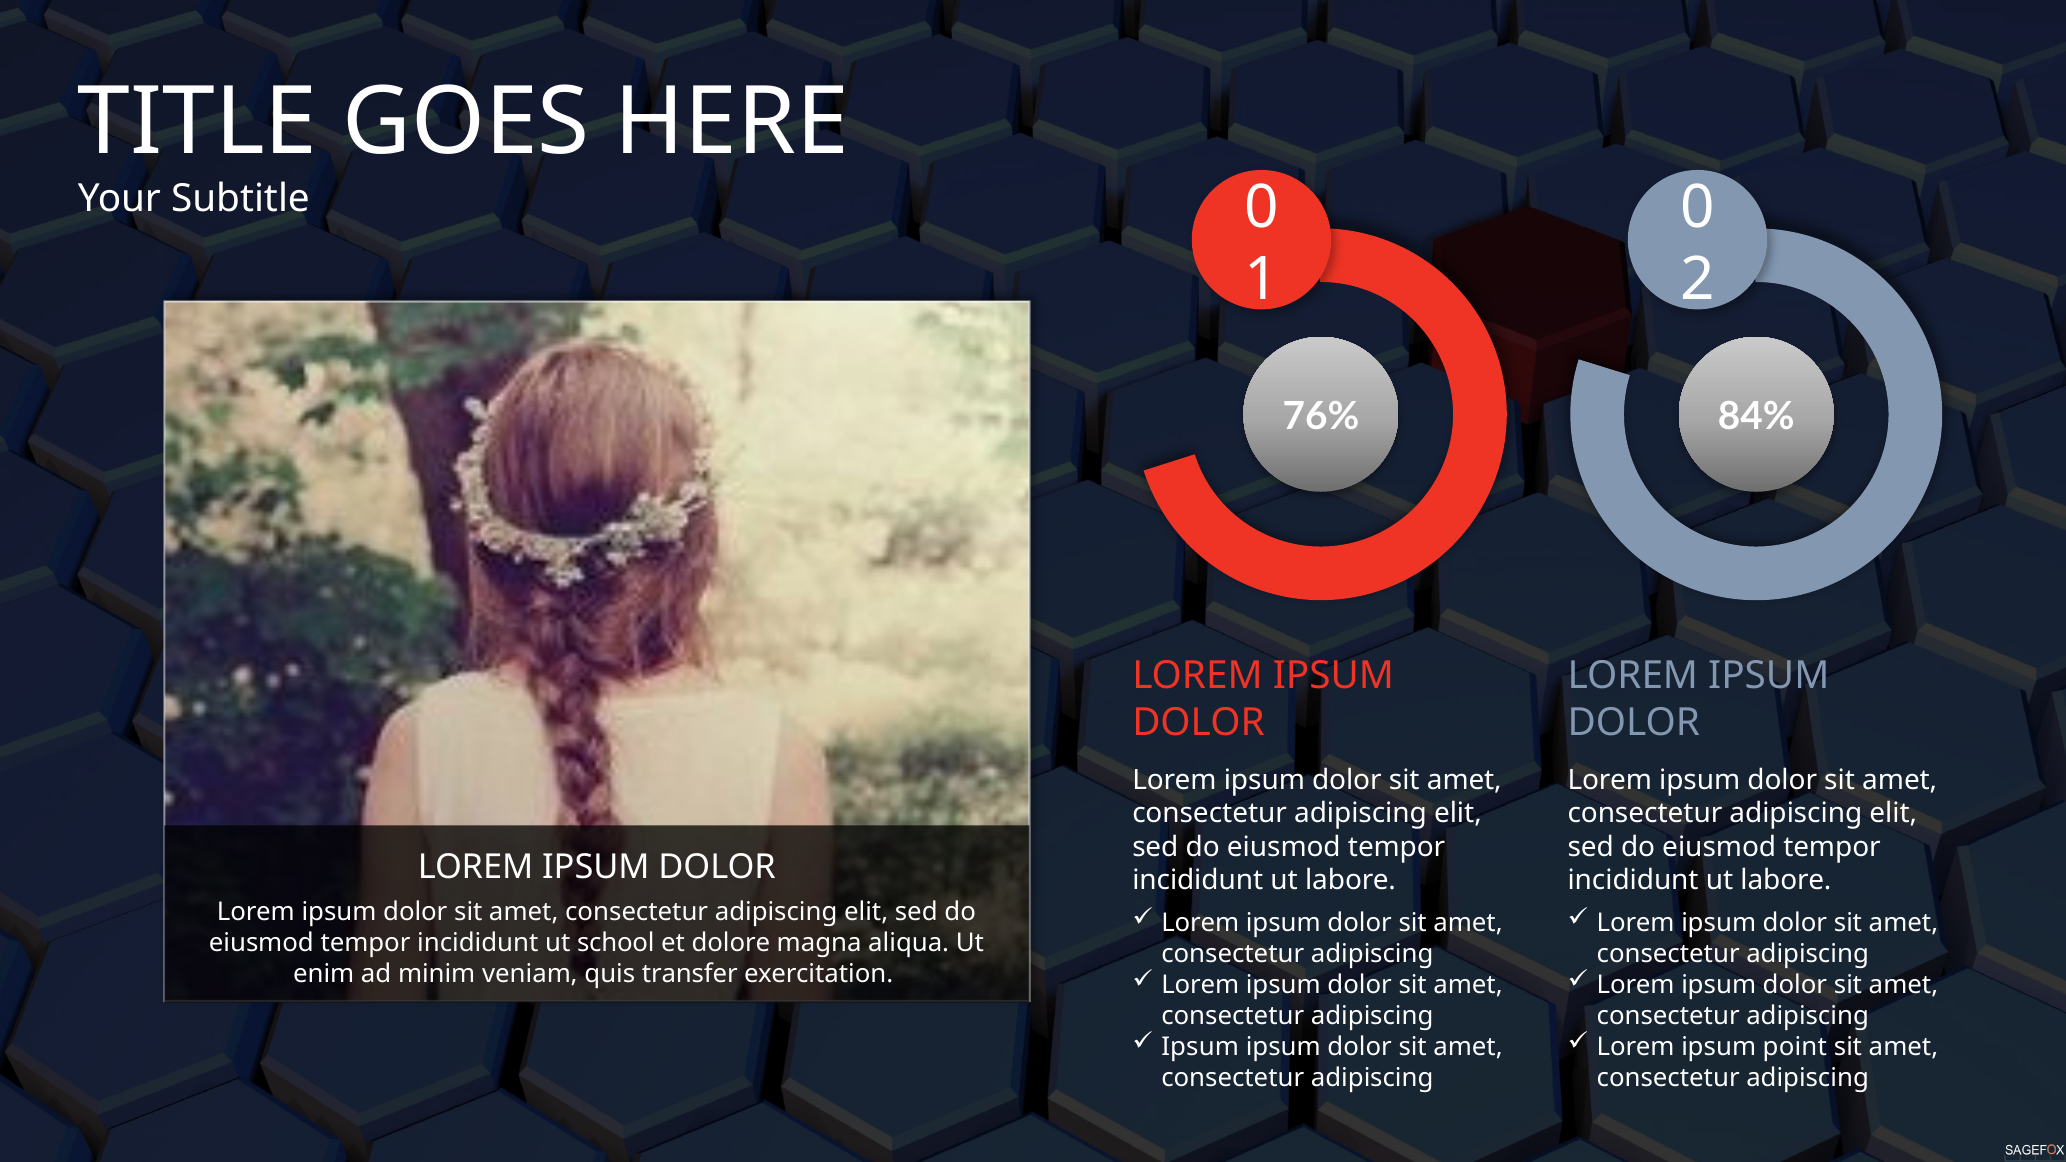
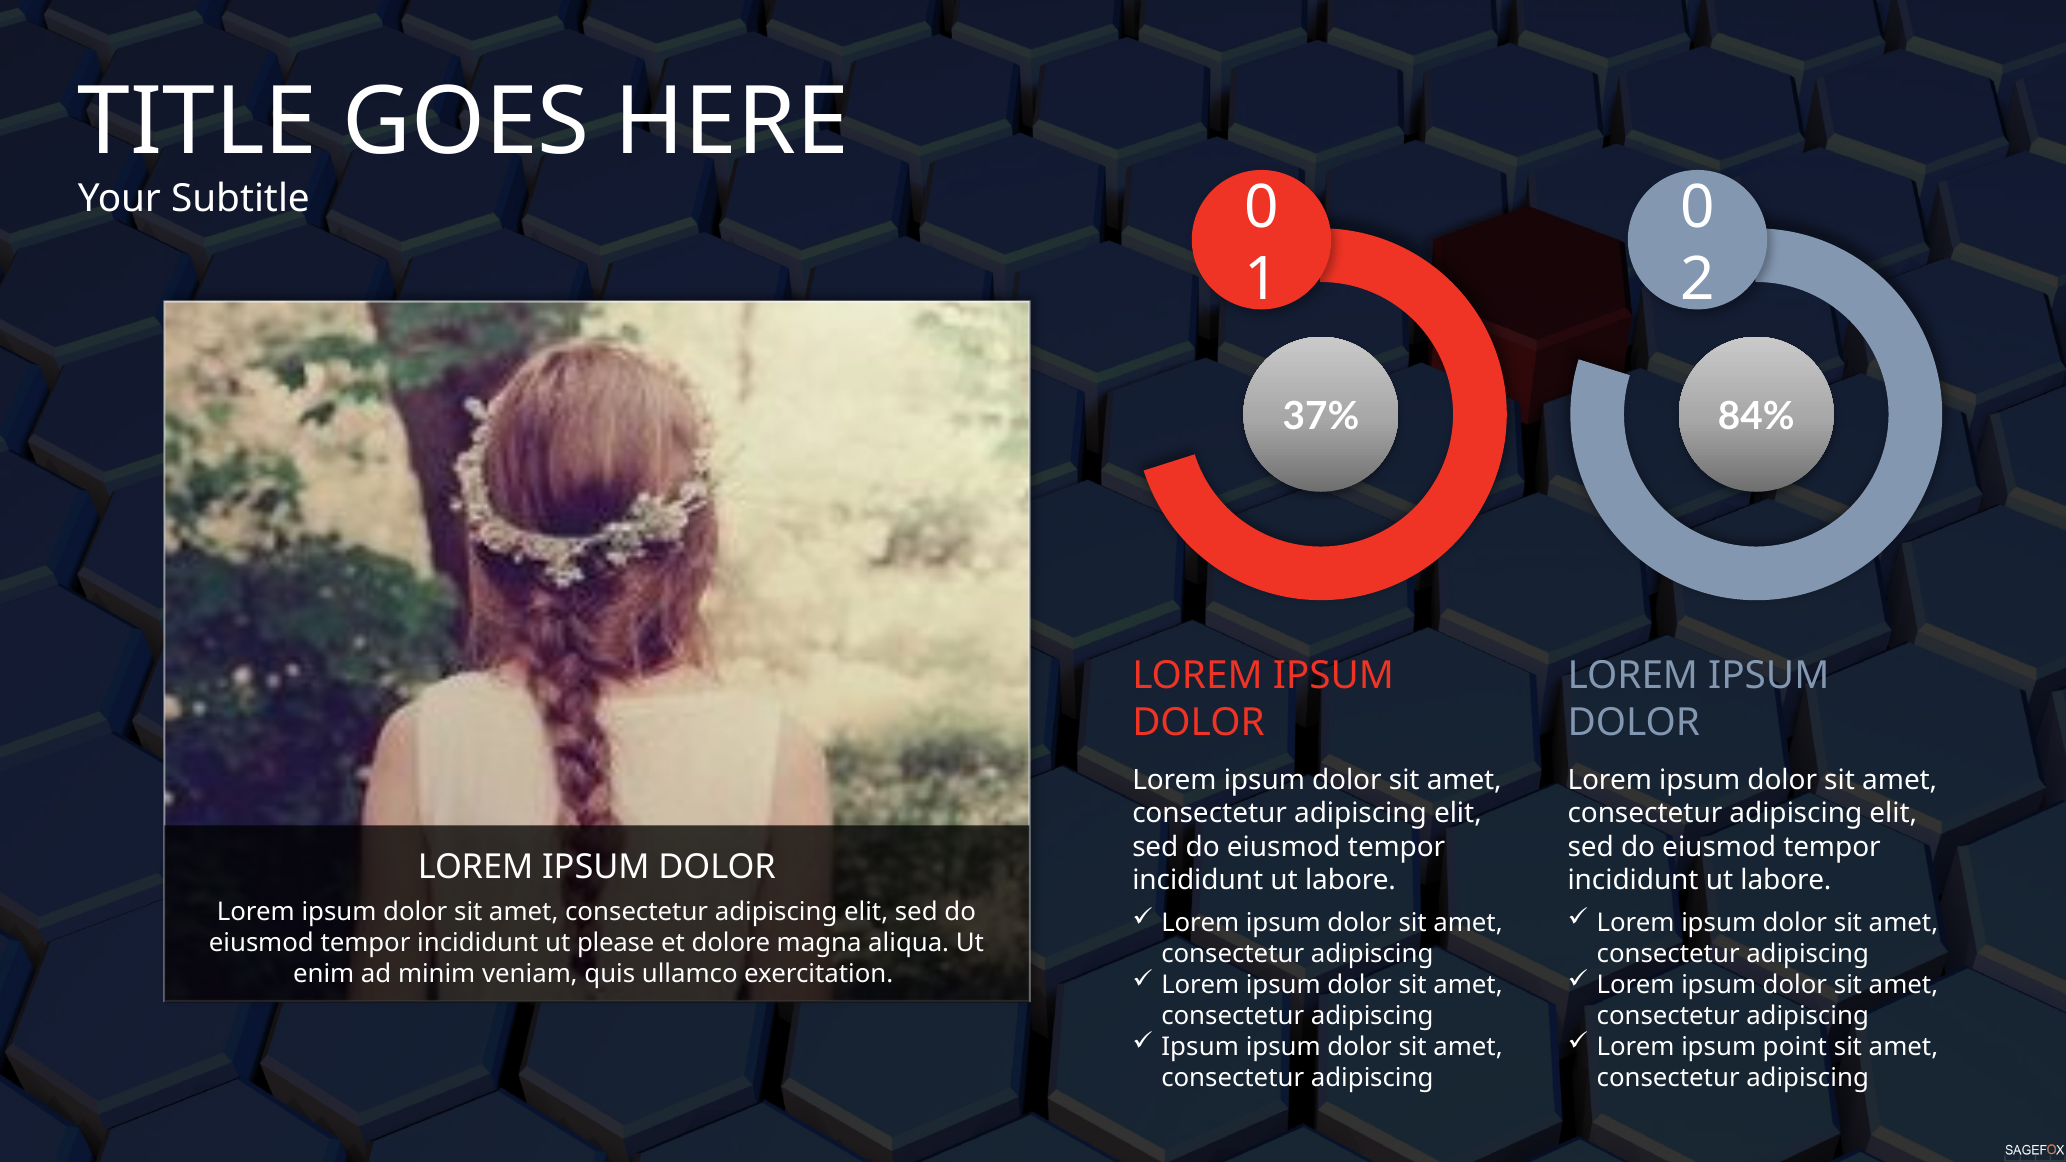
76%: 76% -> 37% (1321, 417)
school: school -> please (616, 943)
transfer: transfer -> ullamco (690, 974)
